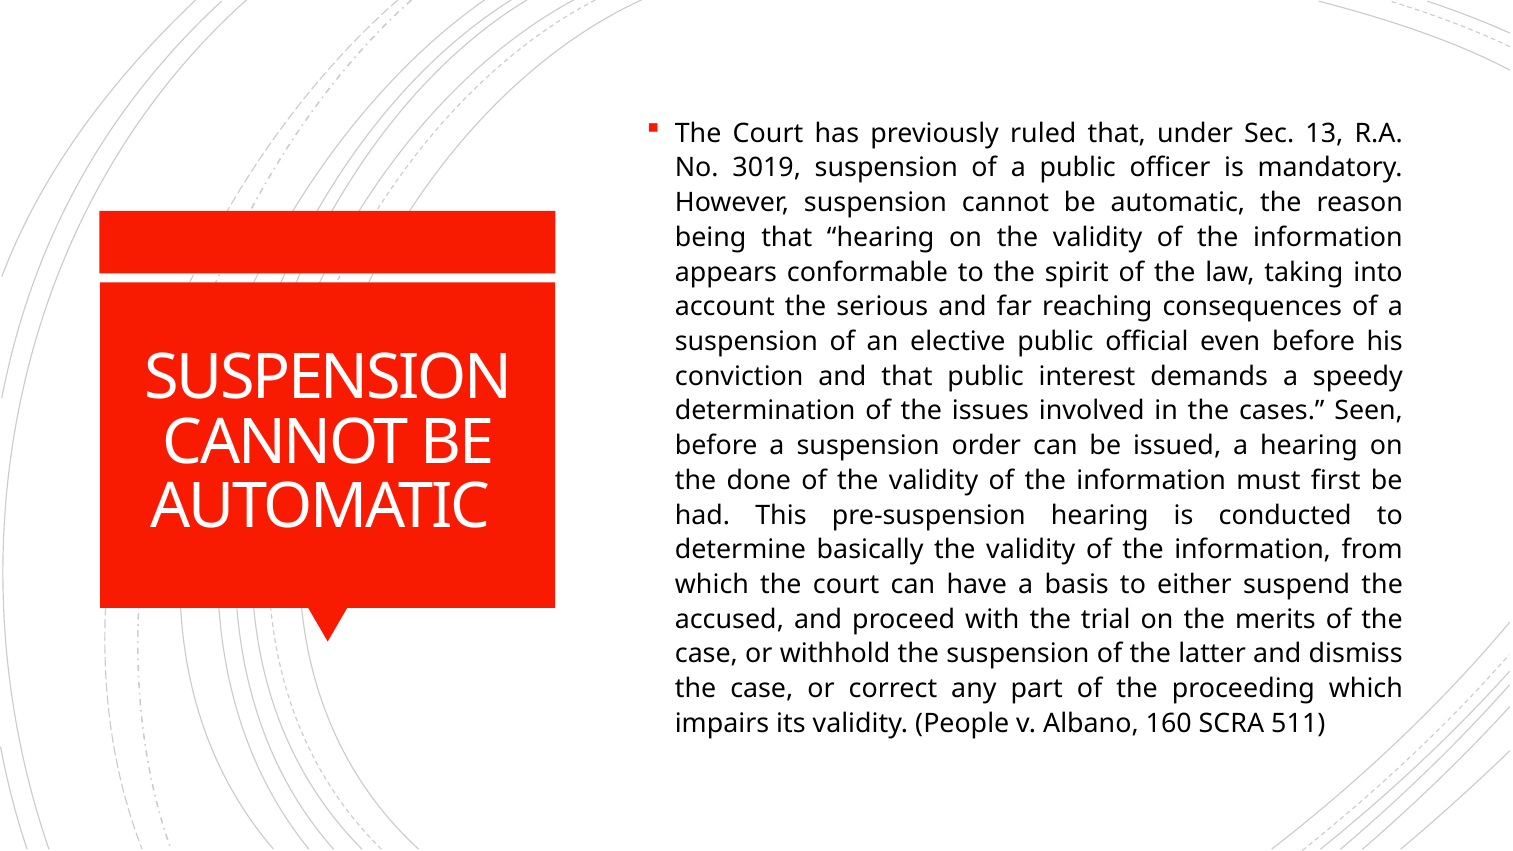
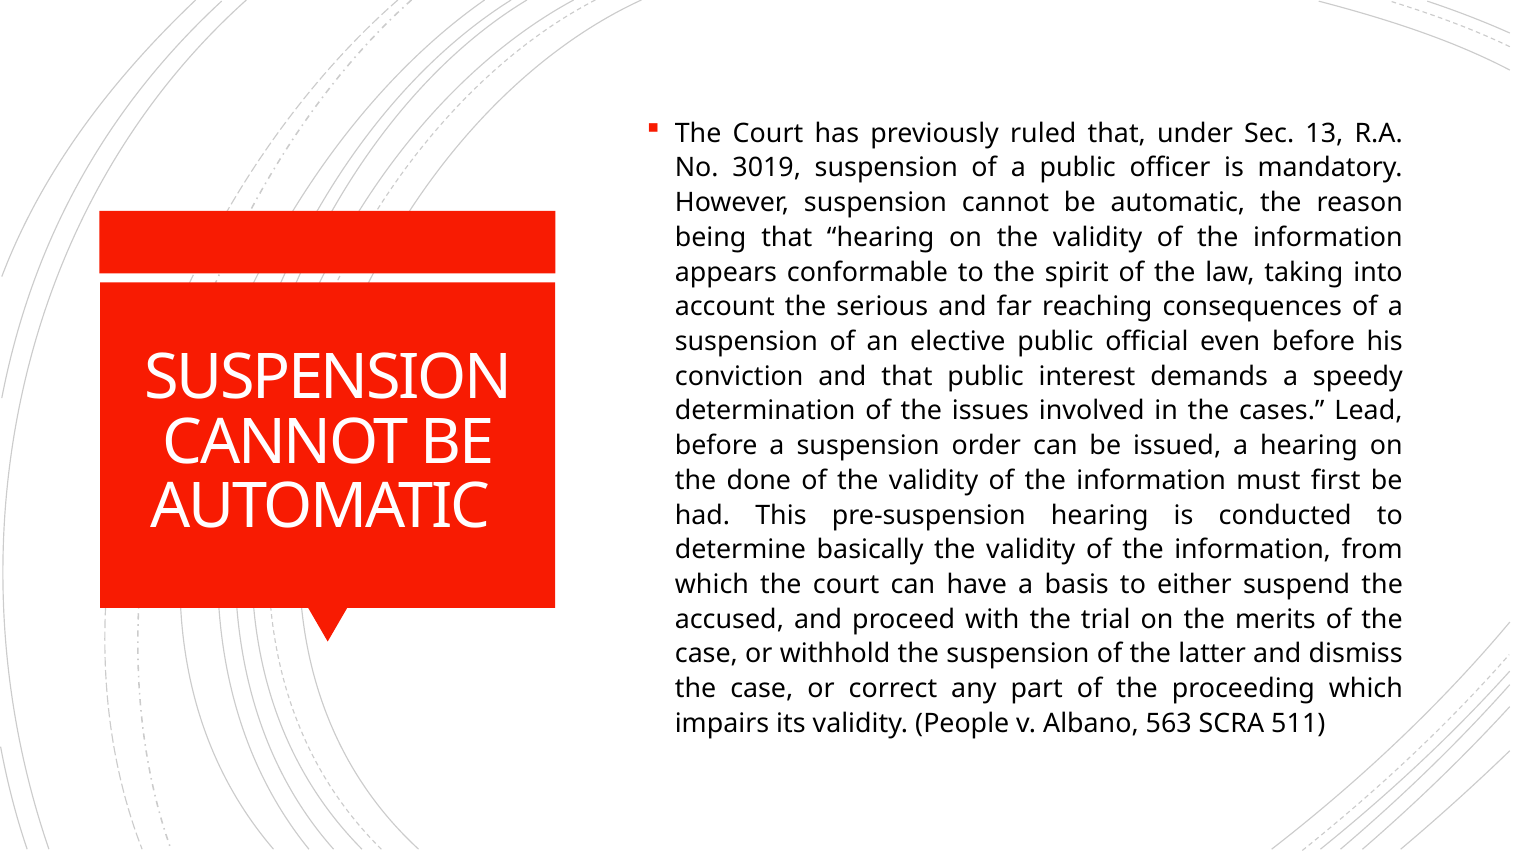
Seen: Seen -> Lead (1369, 411)
160: 160 -> 563 (1169, 724)
